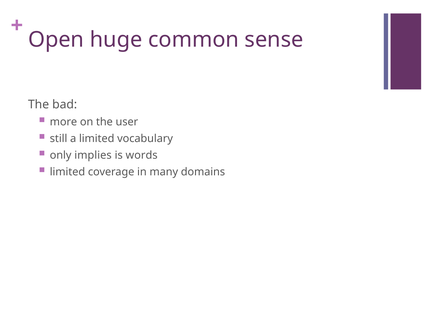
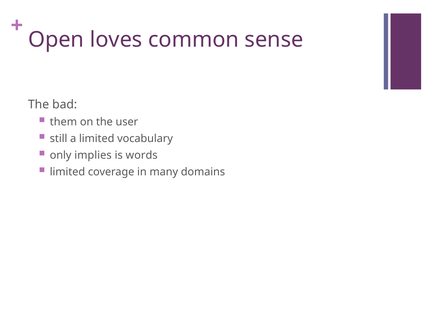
huge: huge -> loves (116, 40)
more: more -> them (63, 122)
